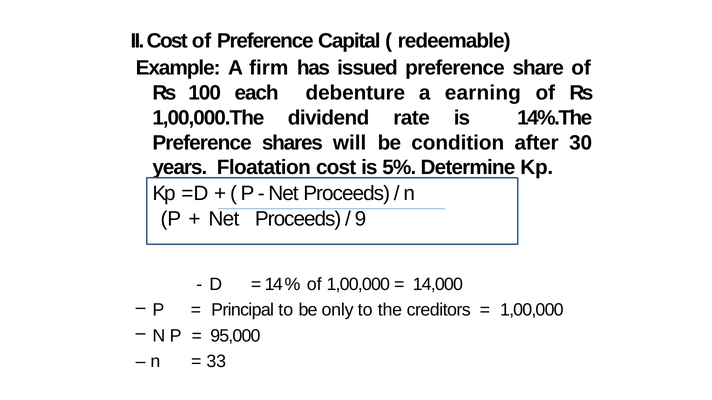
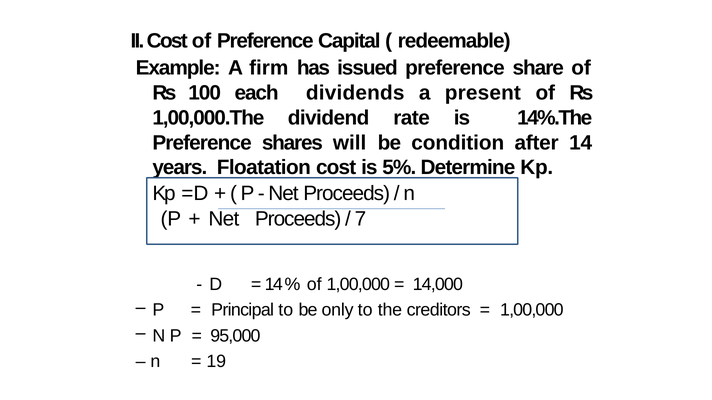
debenture: debenture -> dividends (355, 93)
earning: earning -> present (483, 93)
after 30: 30 -> 14 (581, 143)
9: 9 -> 7 (360, 219)
33: 33 -> 19 (216, 362)
